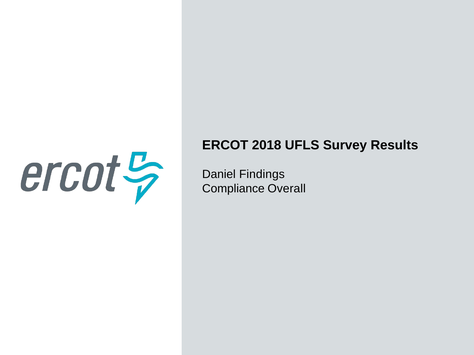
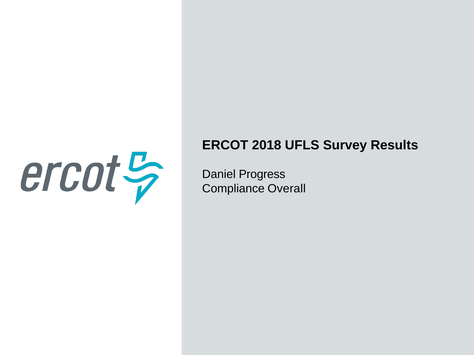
Findings: Findings -> Progress (262, 175)
